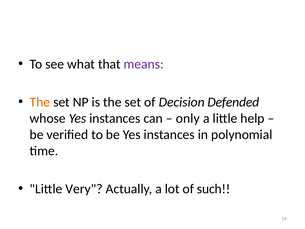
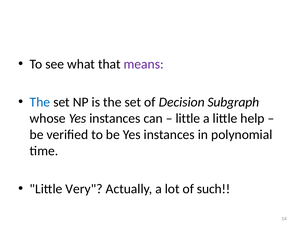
The colour: orange -> blue (40, 102)
Defended: Defended -> Subgraph (233, 102)
only: only -> little (188, 118)
